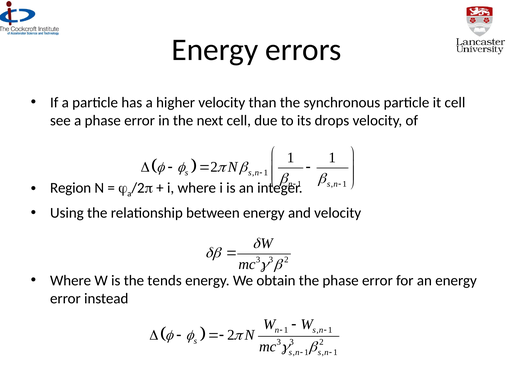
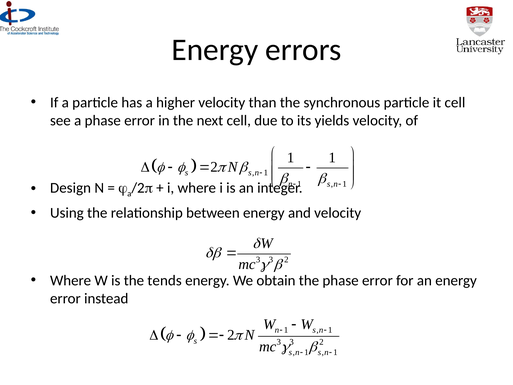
drops: drops -> yields (332, 120)
Region: Region -> Design (71, 188)
